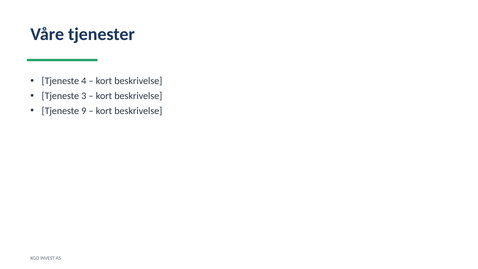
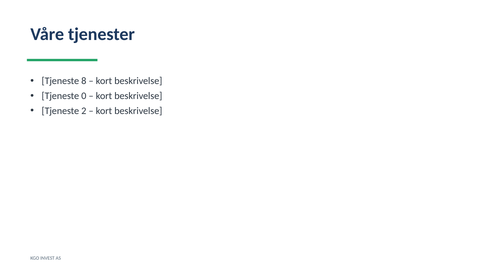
4: 4 -> 8 (84, 81)
3: 3 -> 0 (84, 96)
9: 9 -> 2 (84, 111)
